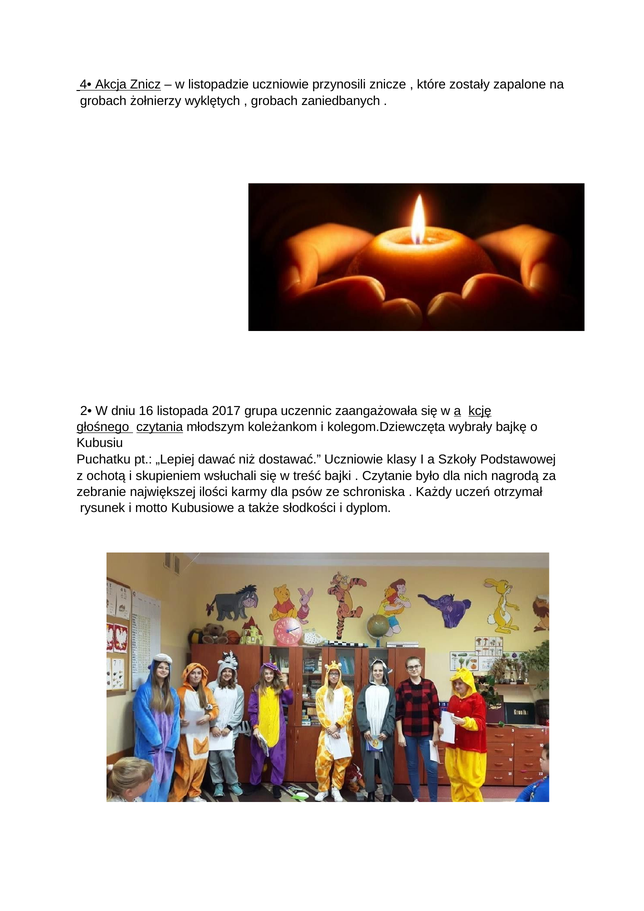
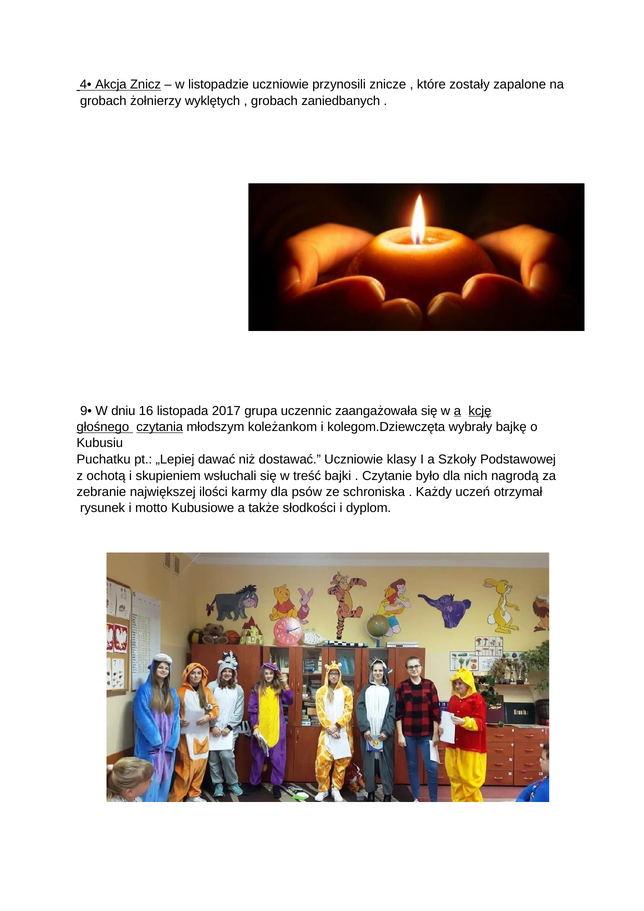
2•: 2• -> 9• (86, 411)
